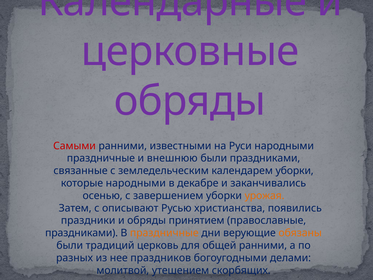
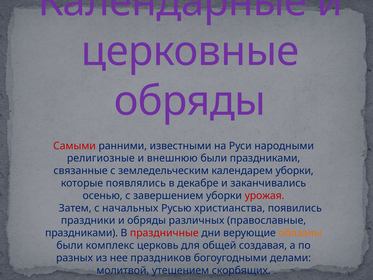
праздничные: праздничные -> религиозные (101, 158)
которые народными: народными -> появлялись (136, 183)
урожая colour: orange -> red (265, 195)
описывают: описывают -> начальных (130, 208)
принятием: принятием -> различных (196, 220)
праздничные colour: orange -> red (164, 233)
традиций: традиций -> комплекс (110, 245)
общей ранними: ранними -> создавая (263, 245)
